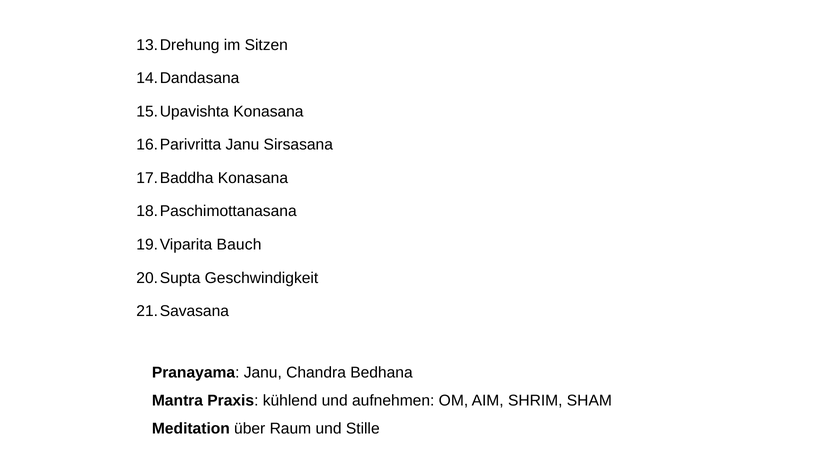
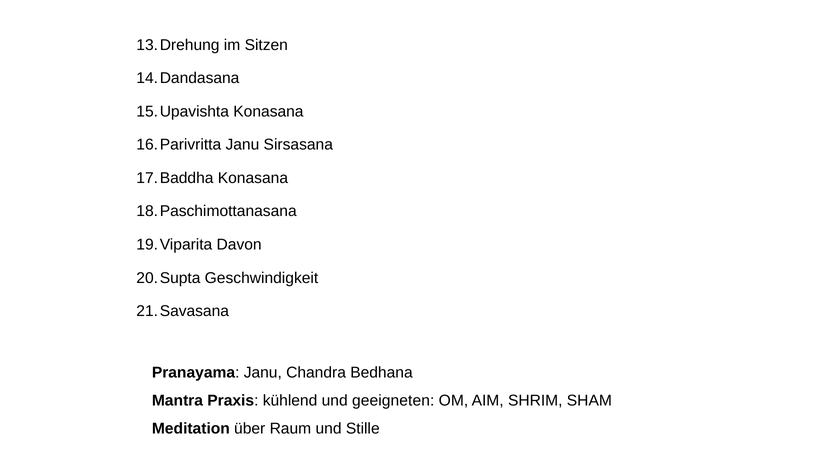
Bauch: Bauch -> Davon (239, 245)
aufnehmen: aufnehmen -> geeigneten (393, 401)
